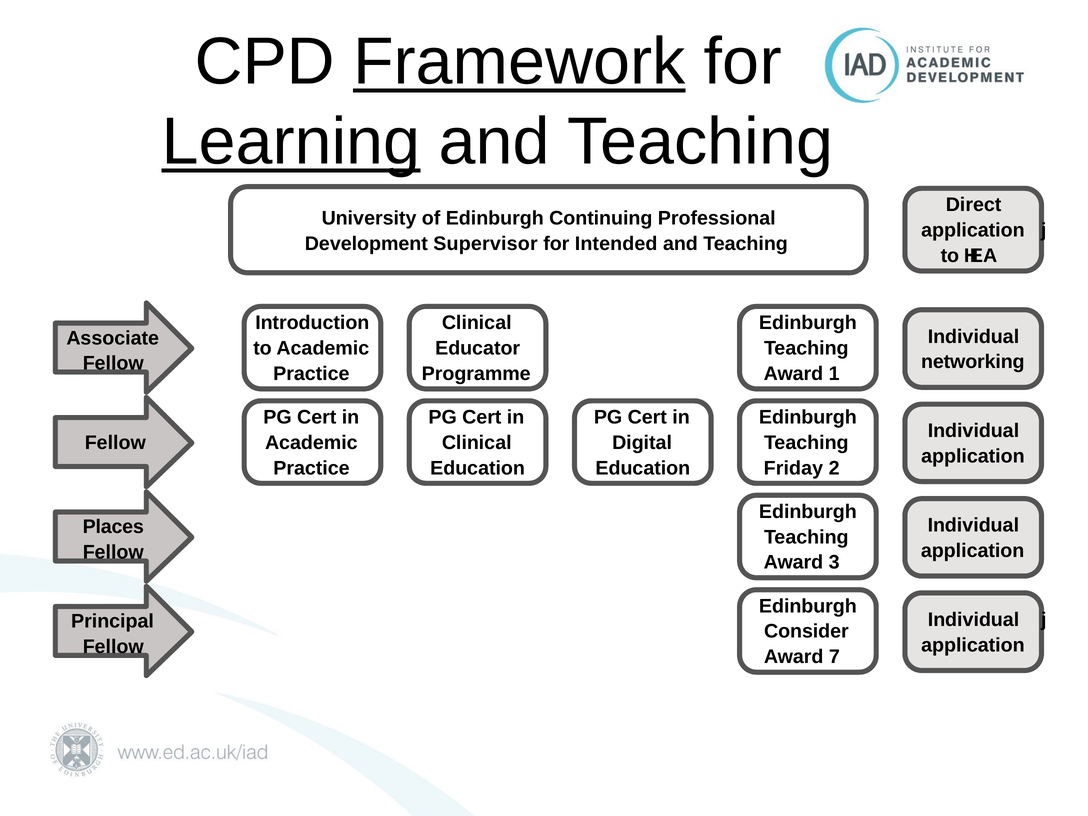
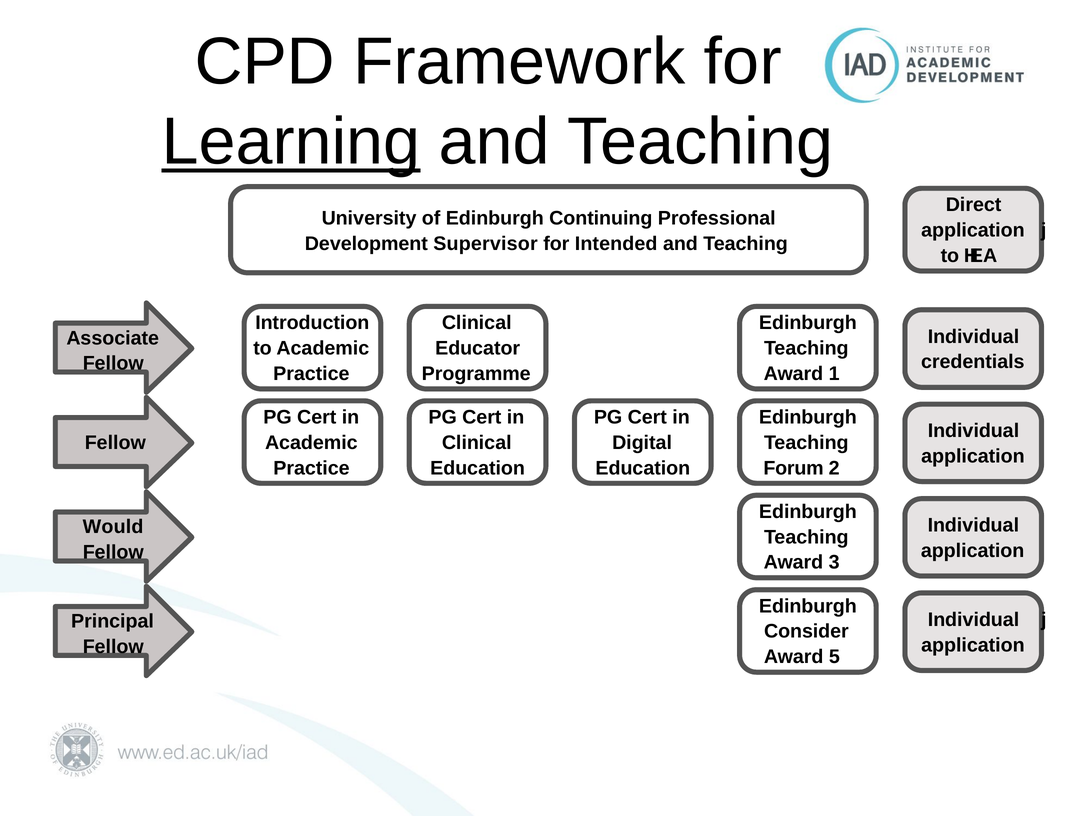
Framework underline: present -> none (519, 62)
networking: networking -> credentials (973, 362)
Friday: Friday -> Forum (794, 468)
Places: Places -> Would (113, 527)
7: 7 -> 5 (834, 657)
